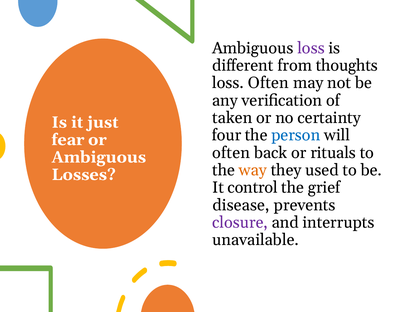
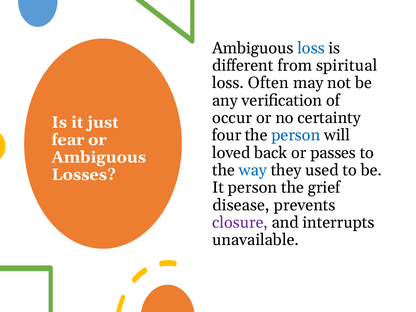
loss colour: purple -> blue (311, 48)
thoughts: thoughts -> spiritual (347, 65)
taken: taken -> occur (232, 118)
often: often -> loved (231, 153)
rituals: rituals -> passes (333, 153)
way colour: orange -> blue (253, 170)
It control: control -> person (253, 188)
